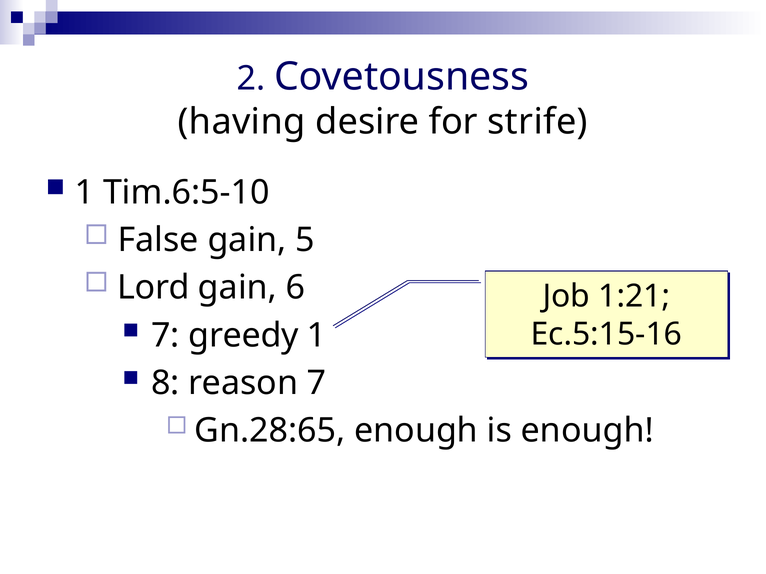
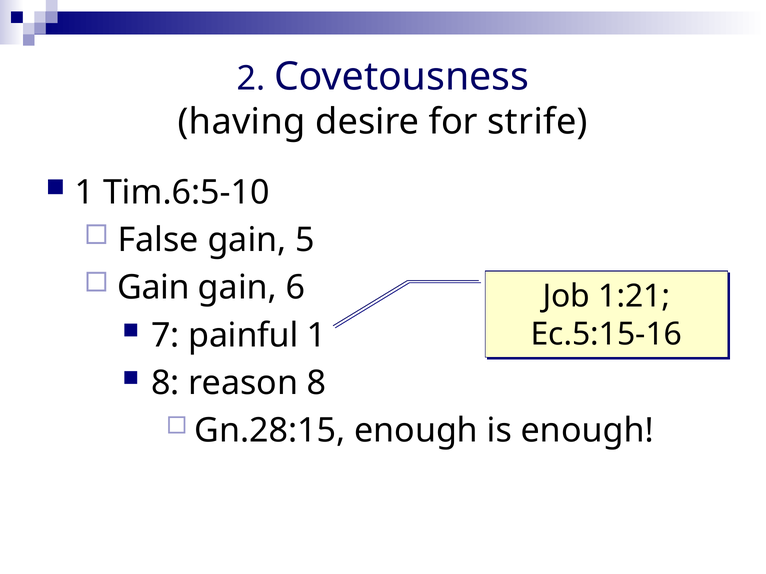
Lord: Lord -> Gain (154, 288)
greedy: greedy -> painful (243, 336)
reason 7: 7 -> 8 (317, 383)
Gn.28:65: Gn.28:65 -> Gn.28:15 (270, 431)
